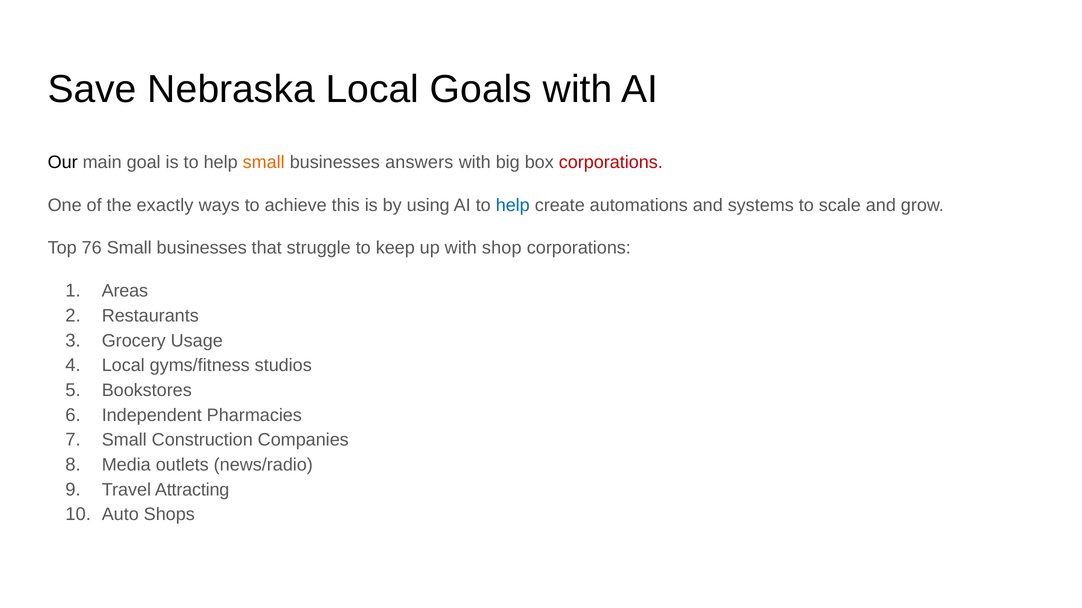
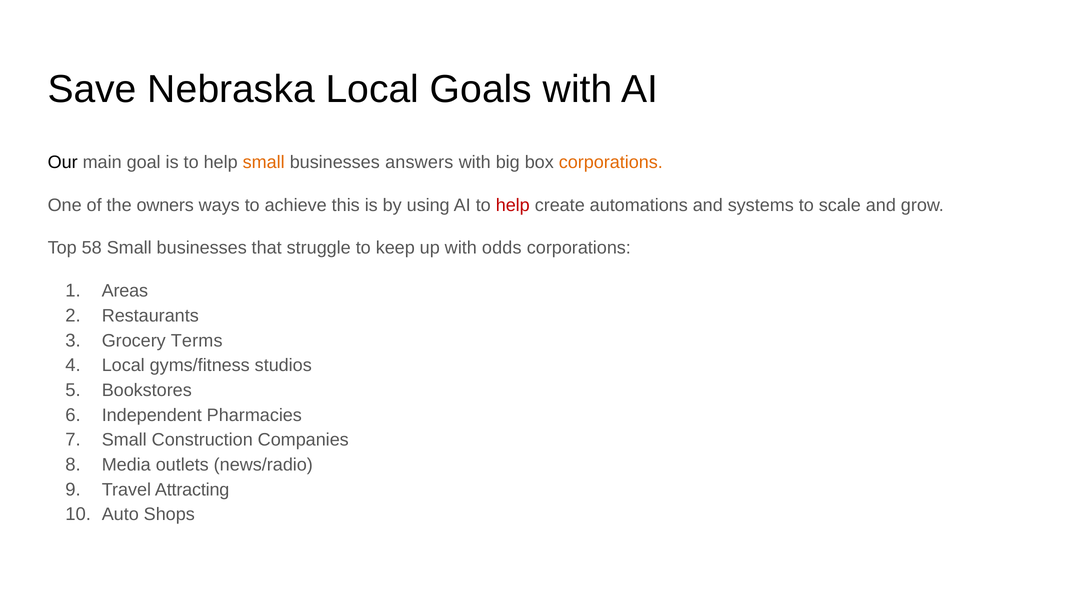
corporations colour: red -> orange (611, 162)
exactly: exactly -> owners (165, 205)
help colour: blue -> red (513, 205)
76: 76 -> 58 (92, 248)
shop: shop -> odds (502, 248)
Usage: Usage -> Terms (197, 341)
